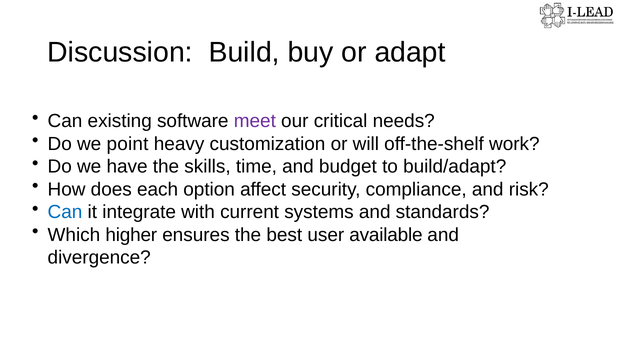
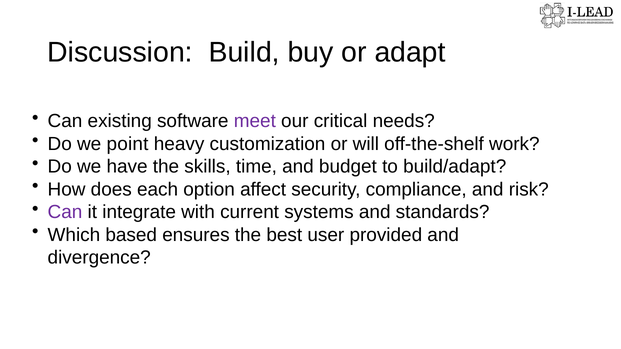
Can colour: blue -> purple (65, 212)
higher: higher -> based (131, 235)
available: available -> provided (386, 235)
